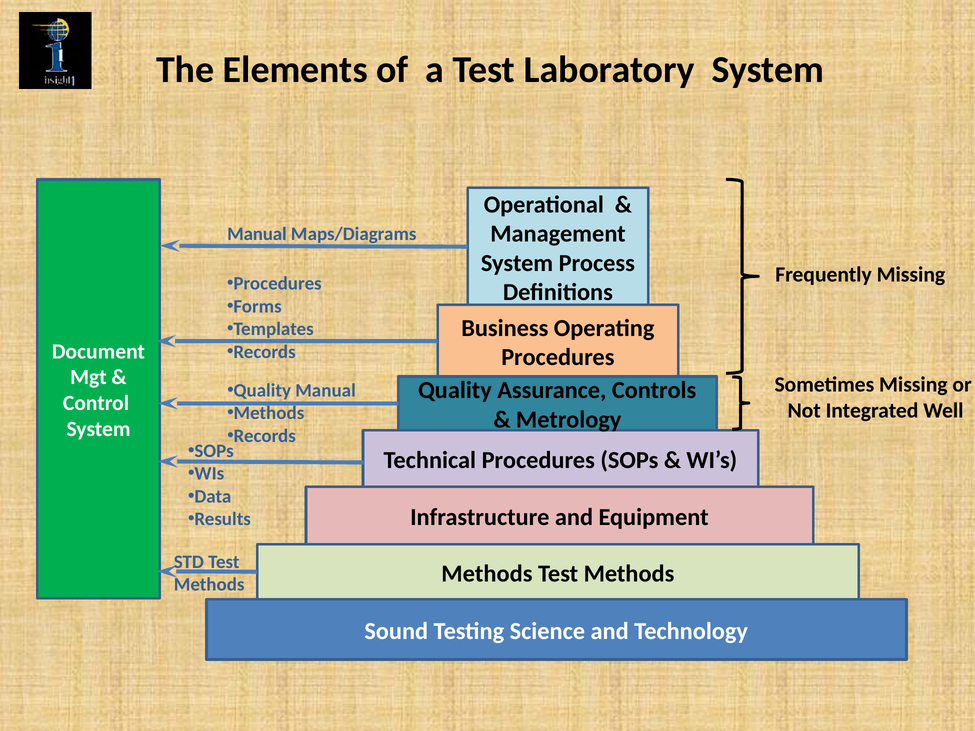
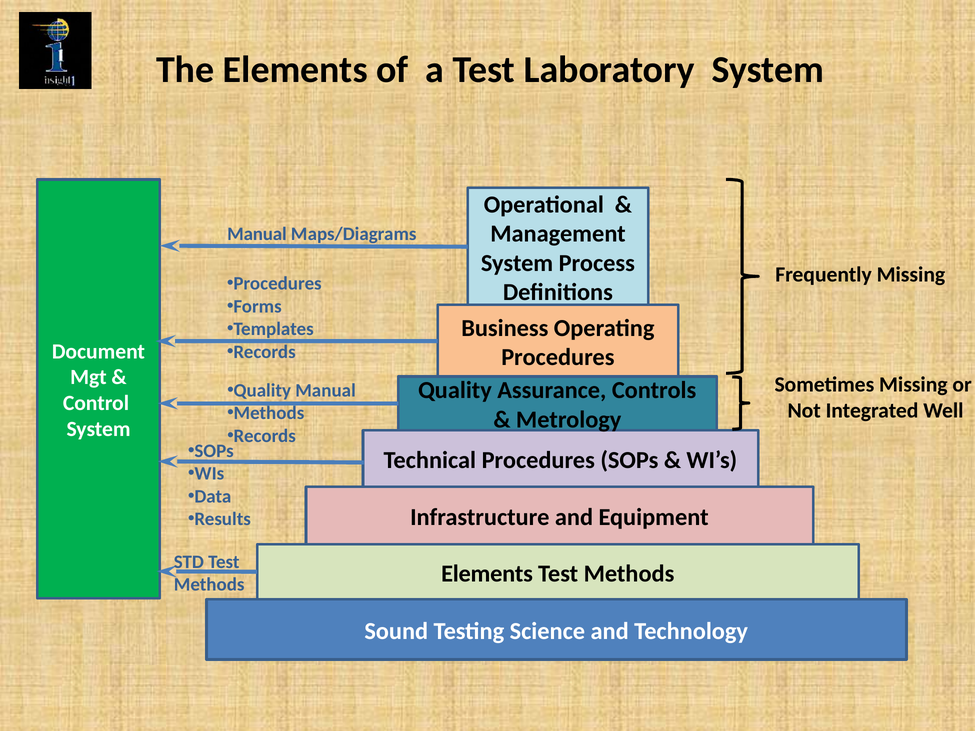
Methods: Methods -> Elements (487, 574)
